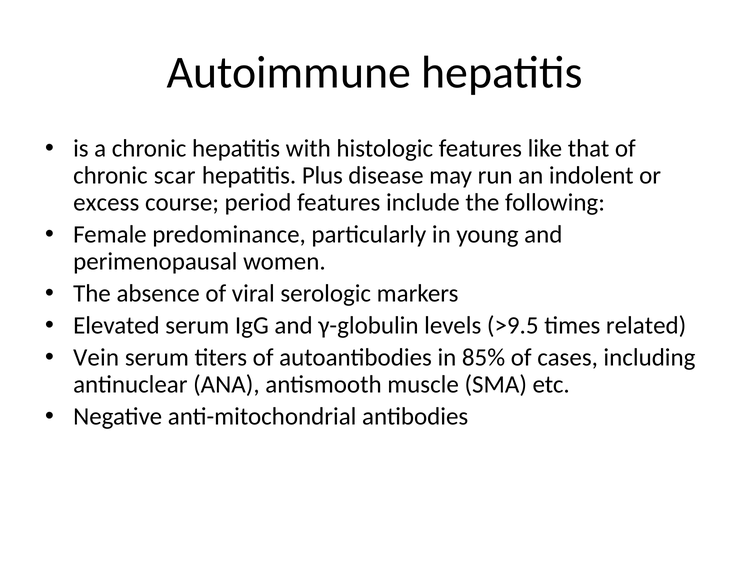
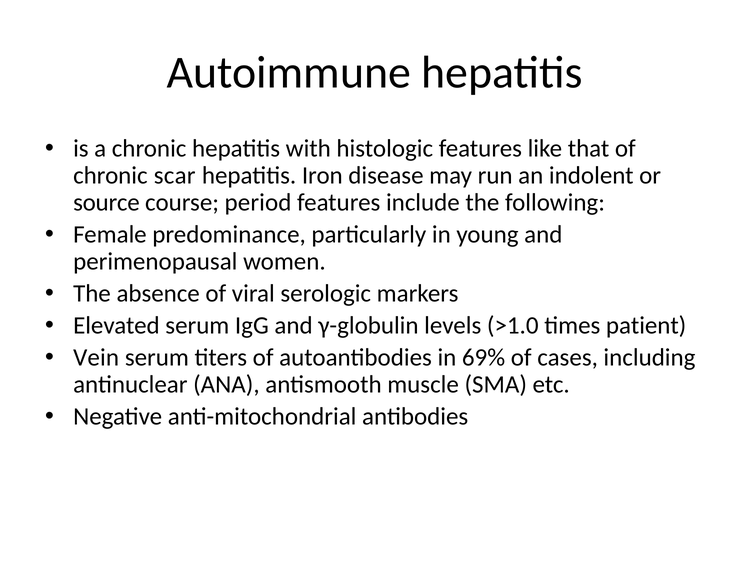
Plus: Plus -> Iron (322, 175)
excess: excess -> source (106, 202)
>9.5: >9.5 -> >1.0 (513, 325)
related: related -> patient (646, 325)
85%: 85% -> 69% (484, 357)
